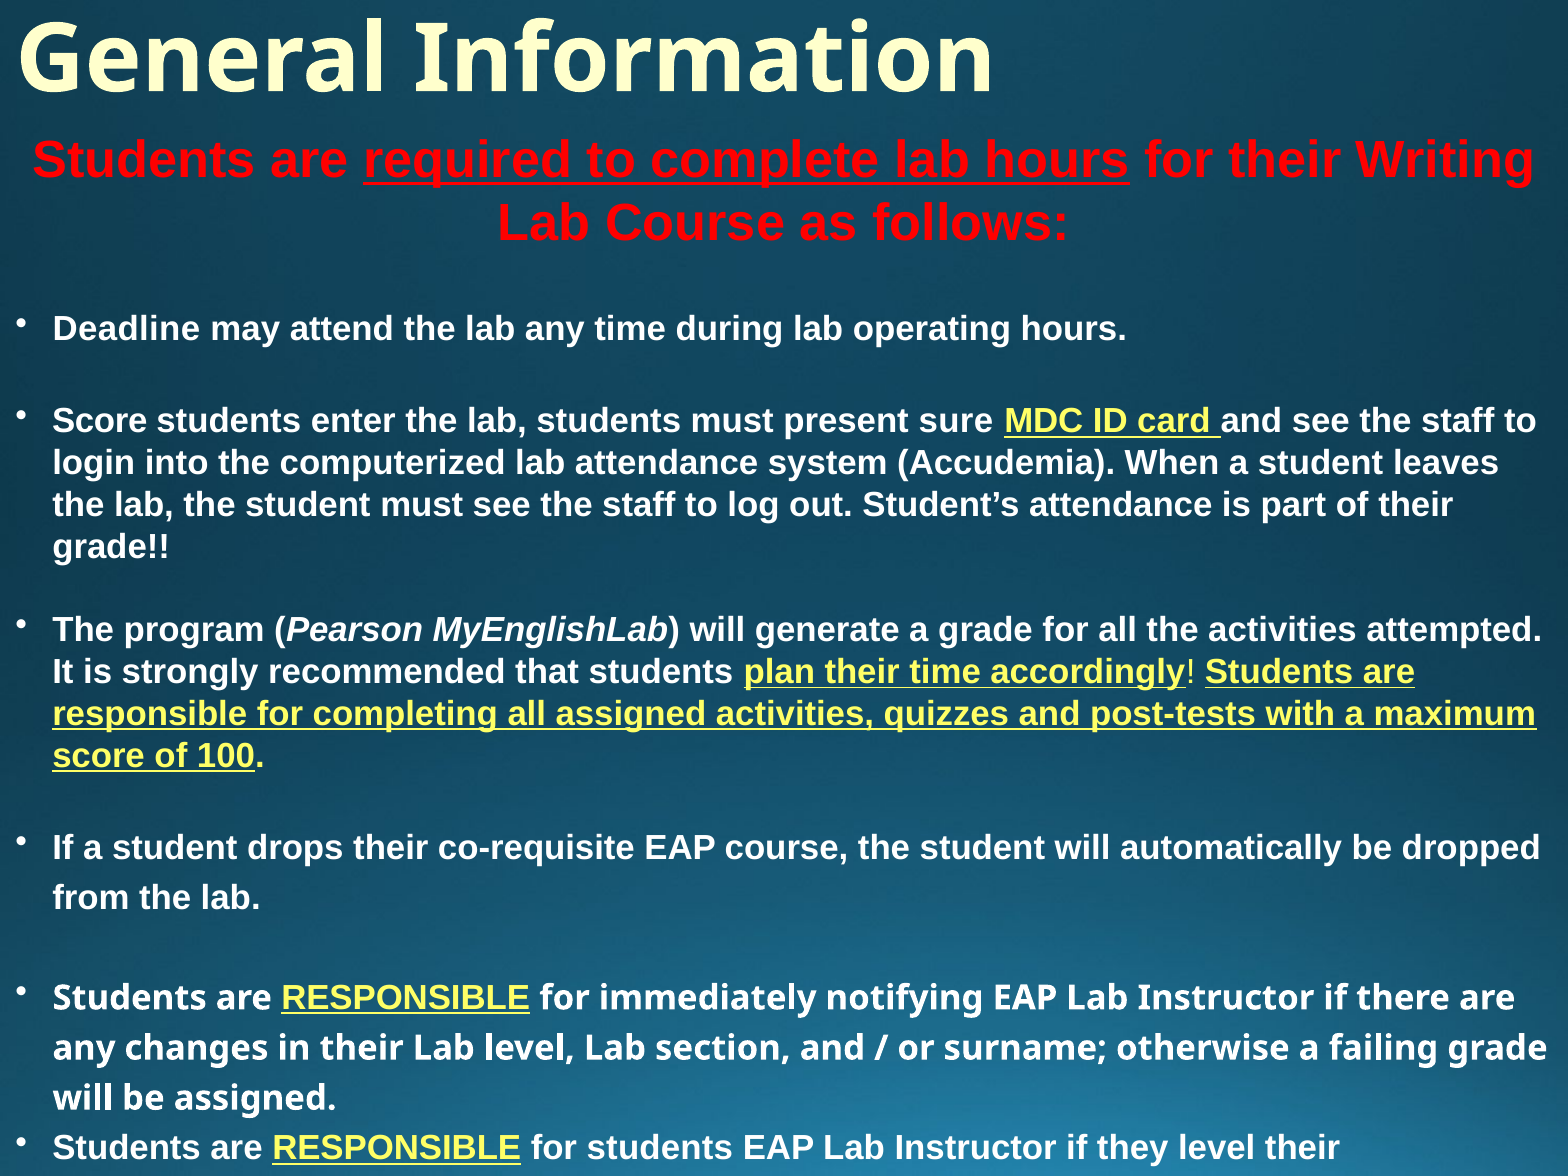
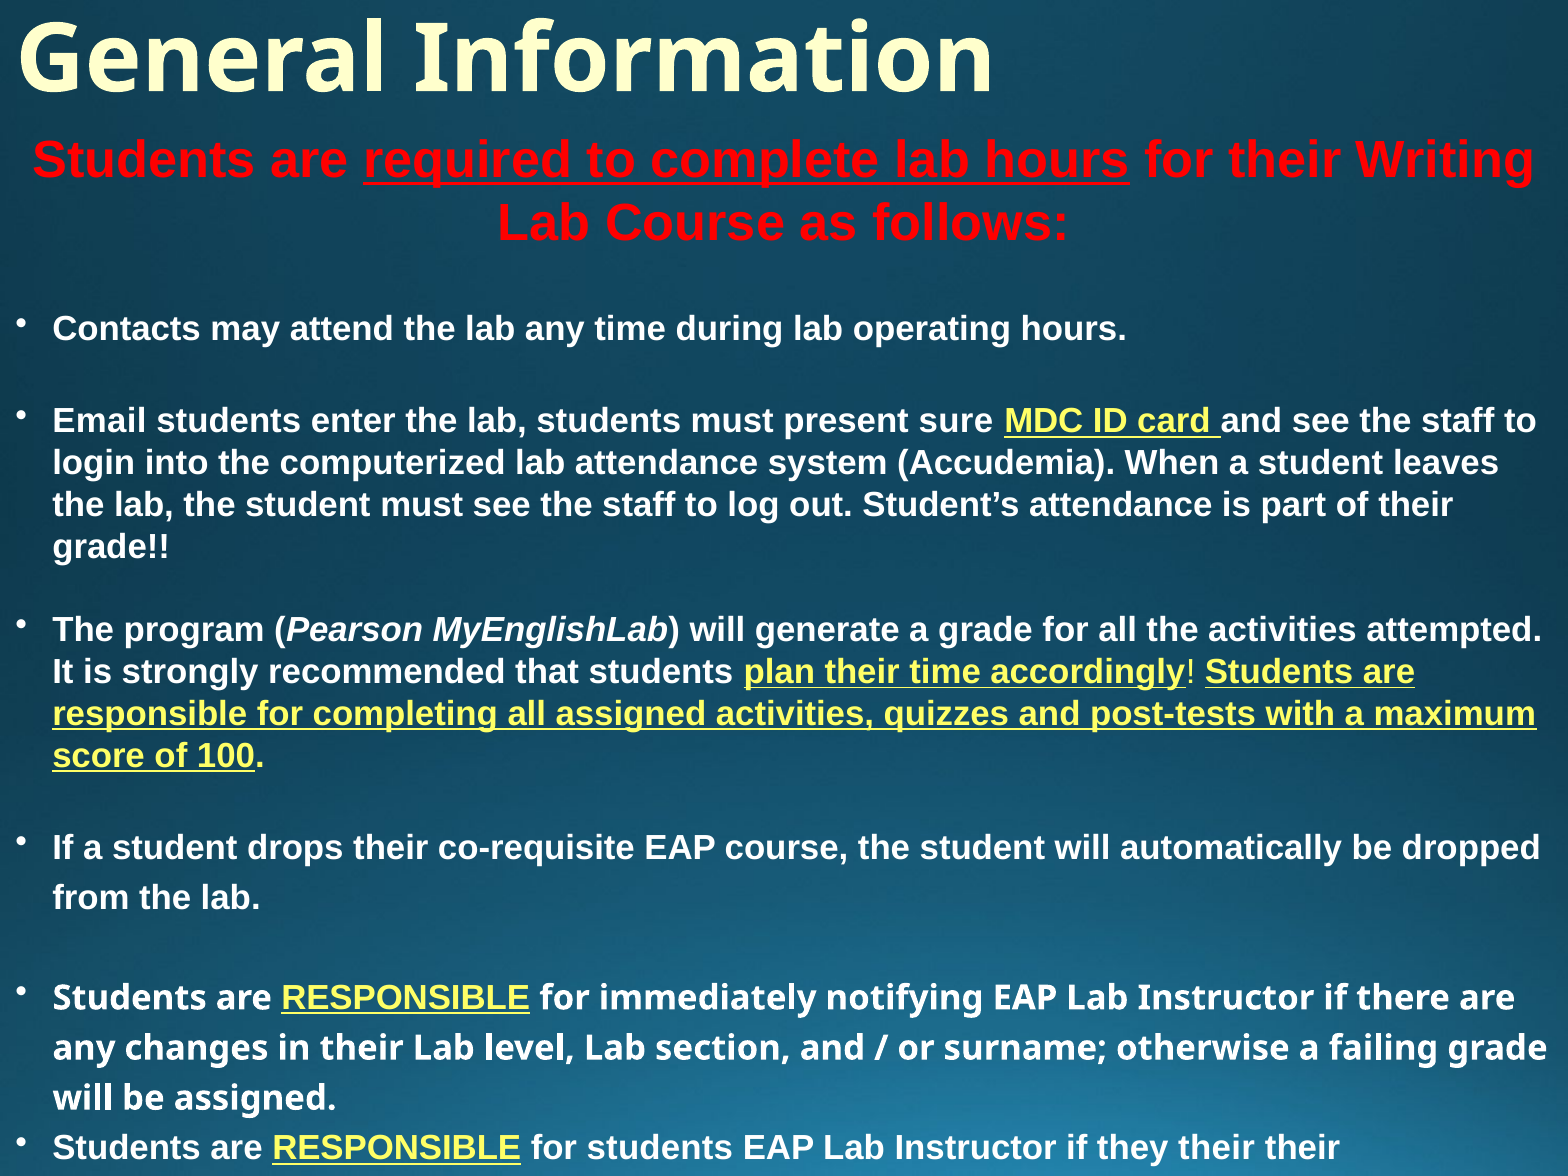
Deadline: Deadline -> Contacts (127, 329)
Score: Score -> Email (99, 421)
they level: level -> their (1217, 1148)
